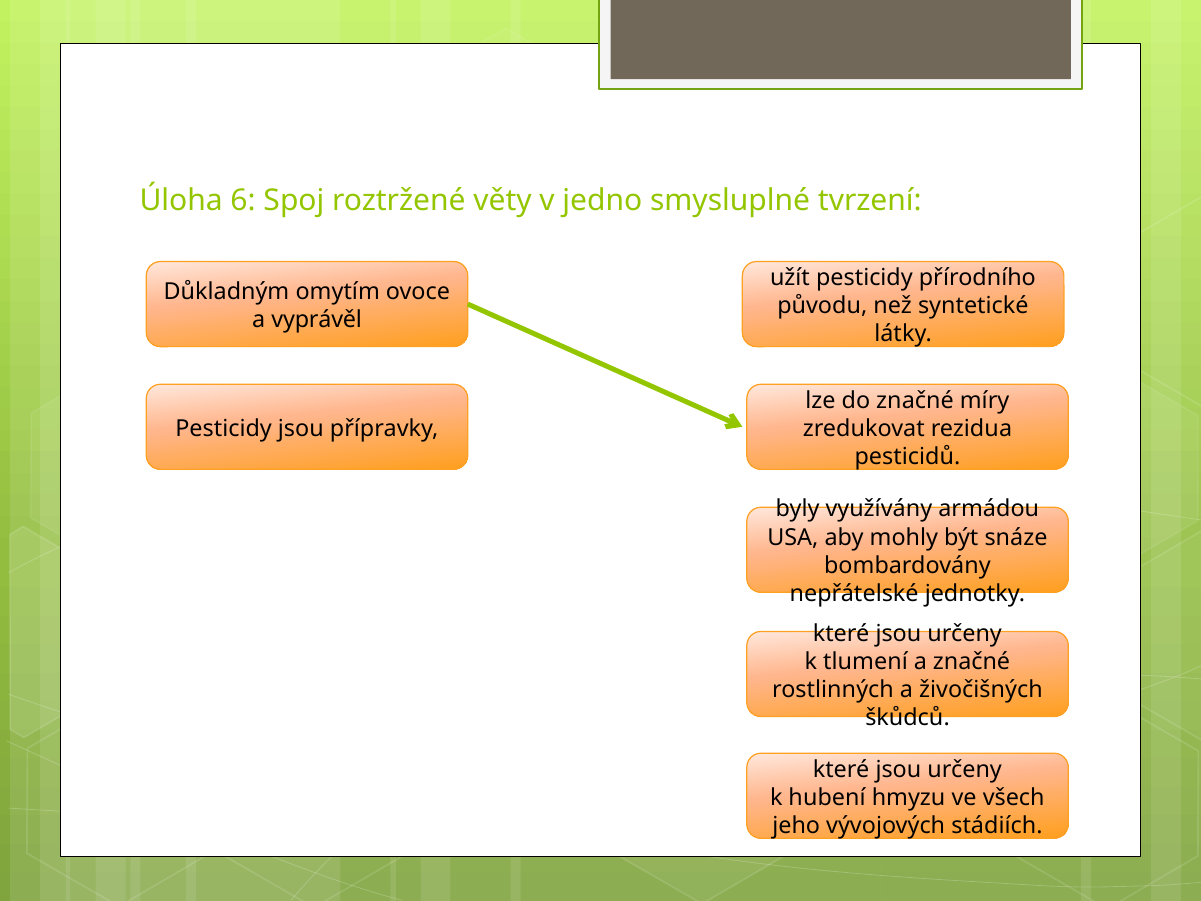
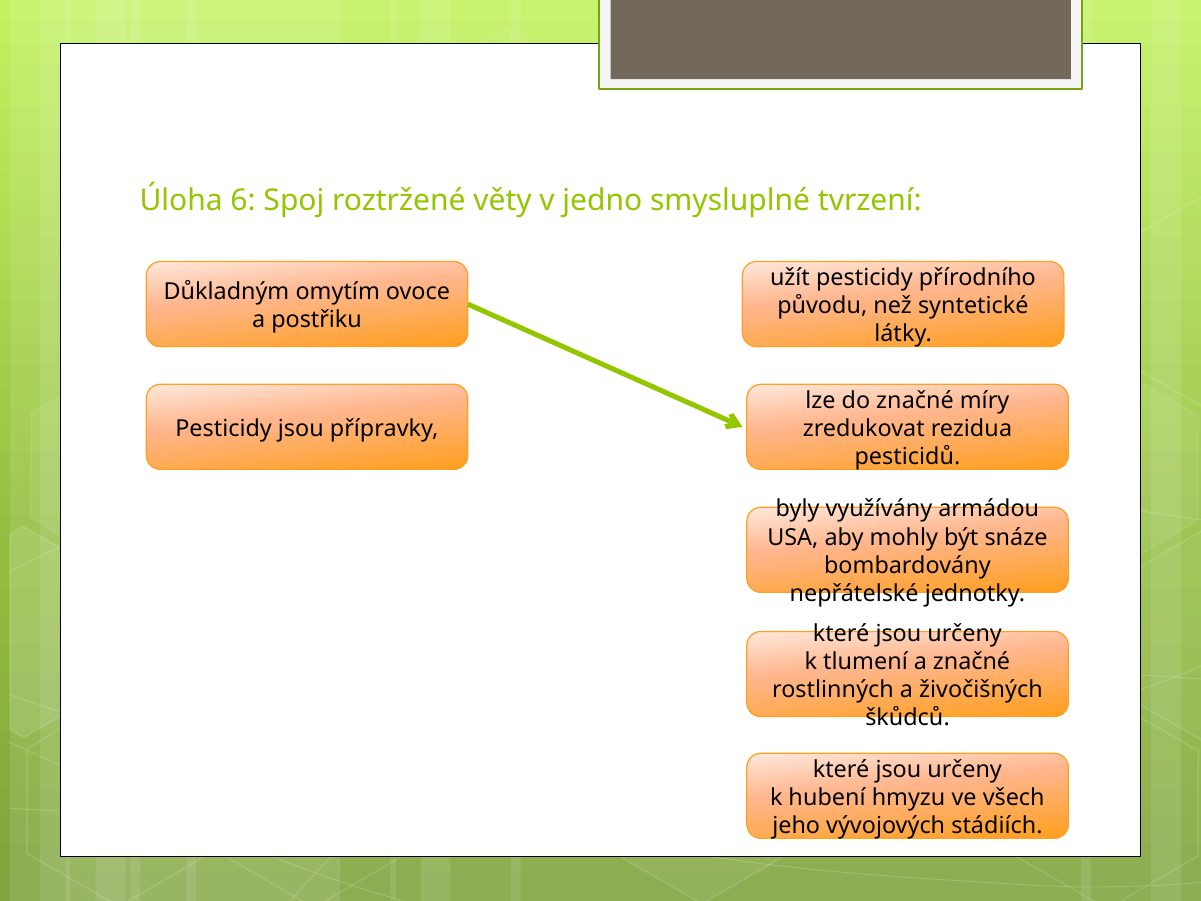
vyprávěl: vyprávěl -> postřiku (317, 320)
